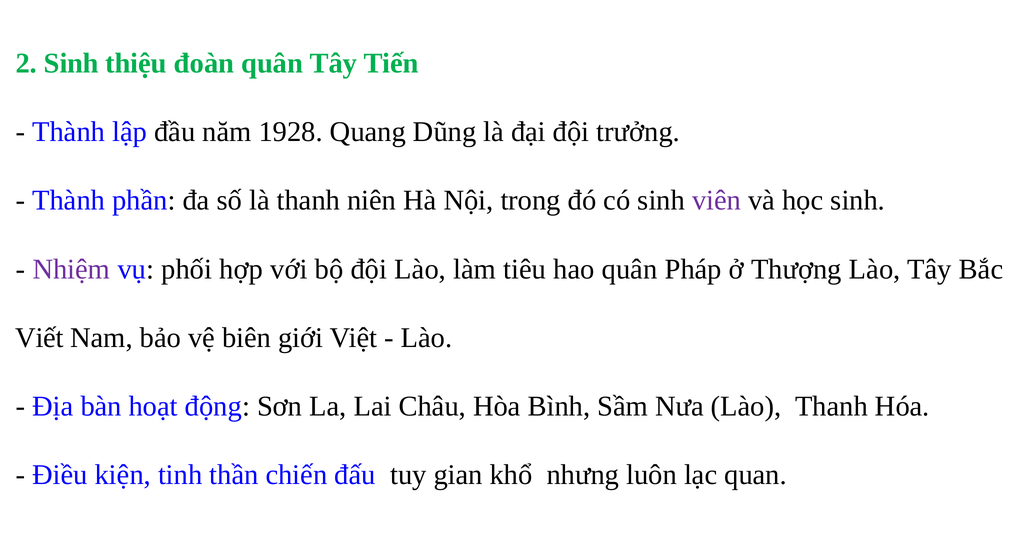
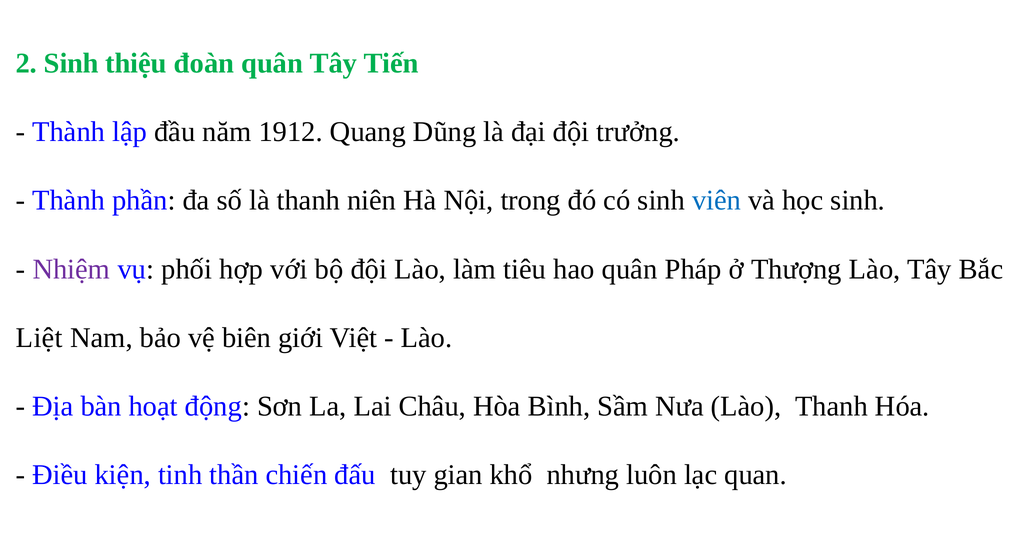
1928: 1928 -> 1912 (291, 132)
viên colour: purple -> blue (717, 200)
Viết: Viết -> Liệt (39, 338)
